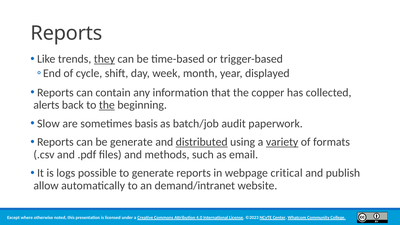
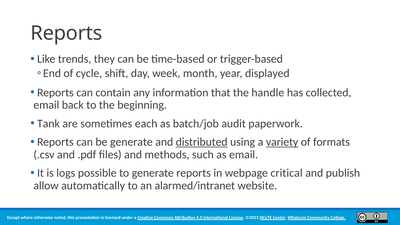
they underline: present -> none (104, 59)
copper: copper -> handle (268, 93)
alerts: alerts -> email (46, 105)
the underline: present -> none (107, 105)
Slow: Slow -> Tank (48, 124)
basis: basis -> each (146, 124)
demand/intranet: demand/intranet -> alarmed/intranet (195, 186)
